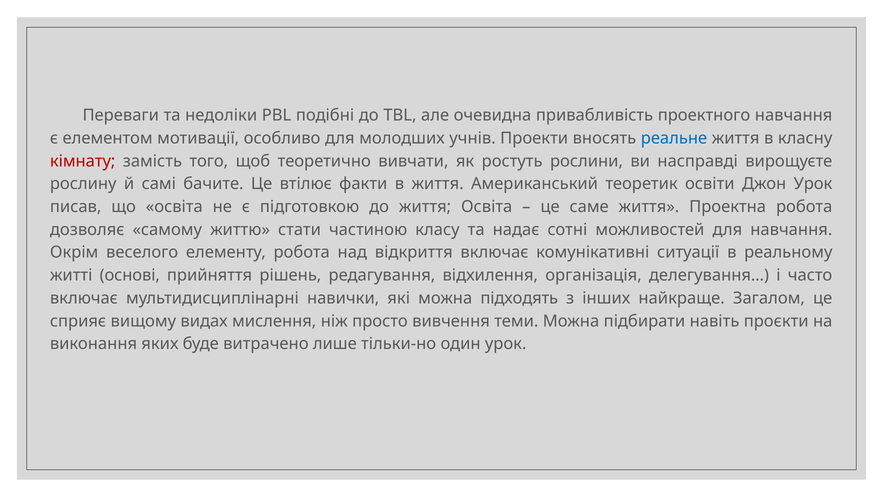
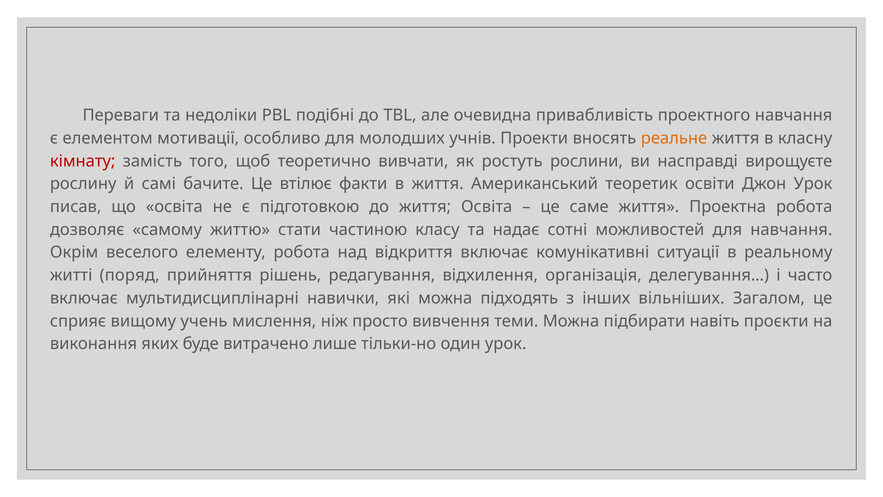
реальне colour: blue -> orange (674, 138)
основі: основі -> поряд (130, 275)
найкраще: найкраще -> вільніших (682, 298)
видах: видах -> учень (204, 321)
